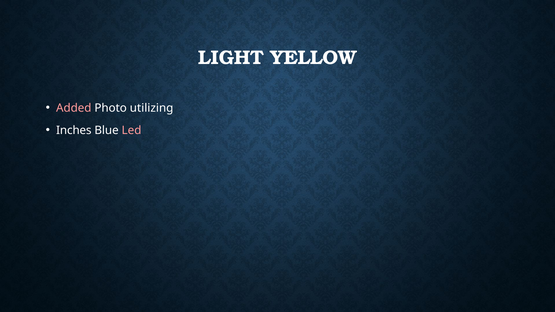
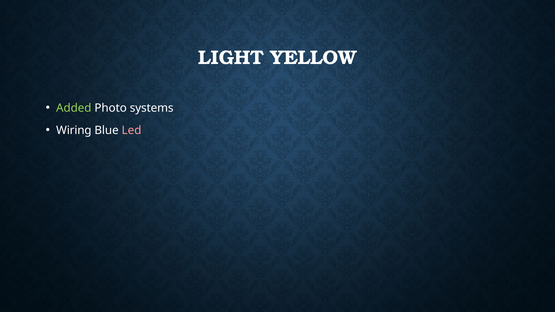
Added colour: pink -> light green (74, 108)
utilizing: utilizing -> systems (152, 108)
Inches: Inches -> Wiring (74, 130)
